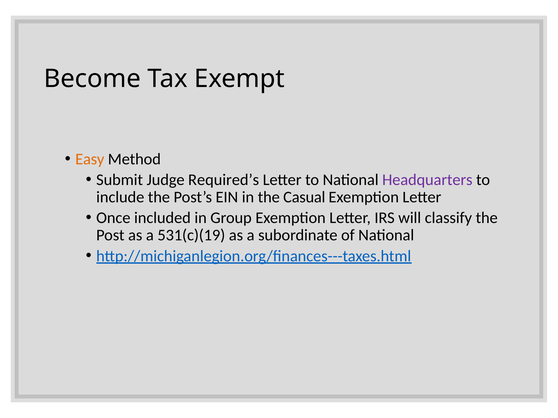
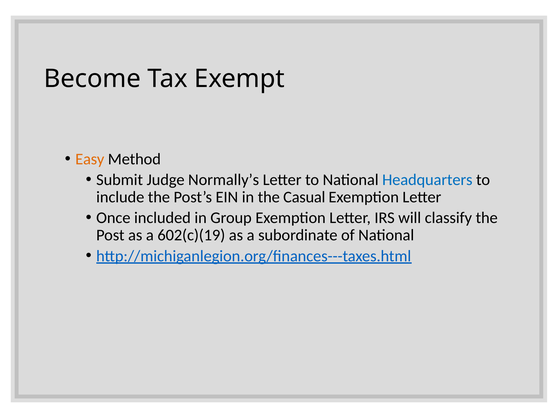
Required’s: Required’s -> Normally’s (224, 180)
Headquarters colour: purple -> blue (427, 180)
531(c)(19: 531(c)(19 -> 602(c)(19 (191, 236)
